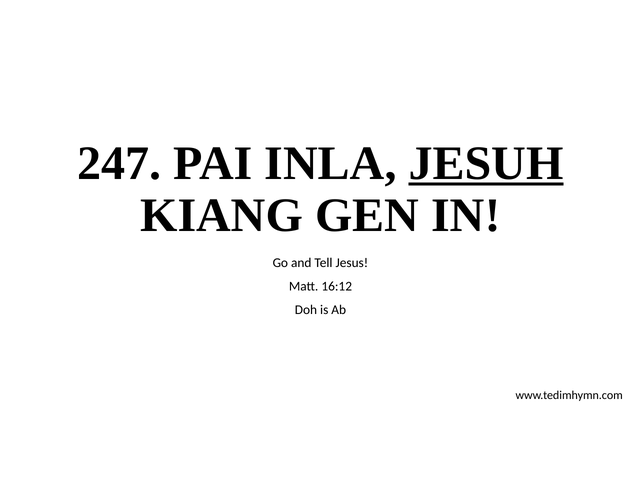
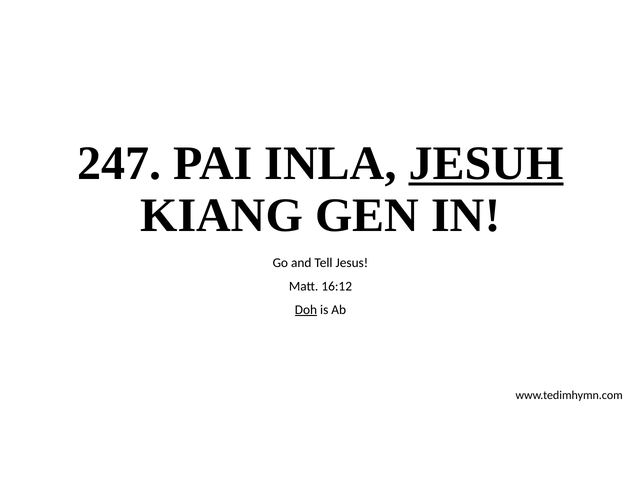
Doh underline: none -> present (306, 310)
